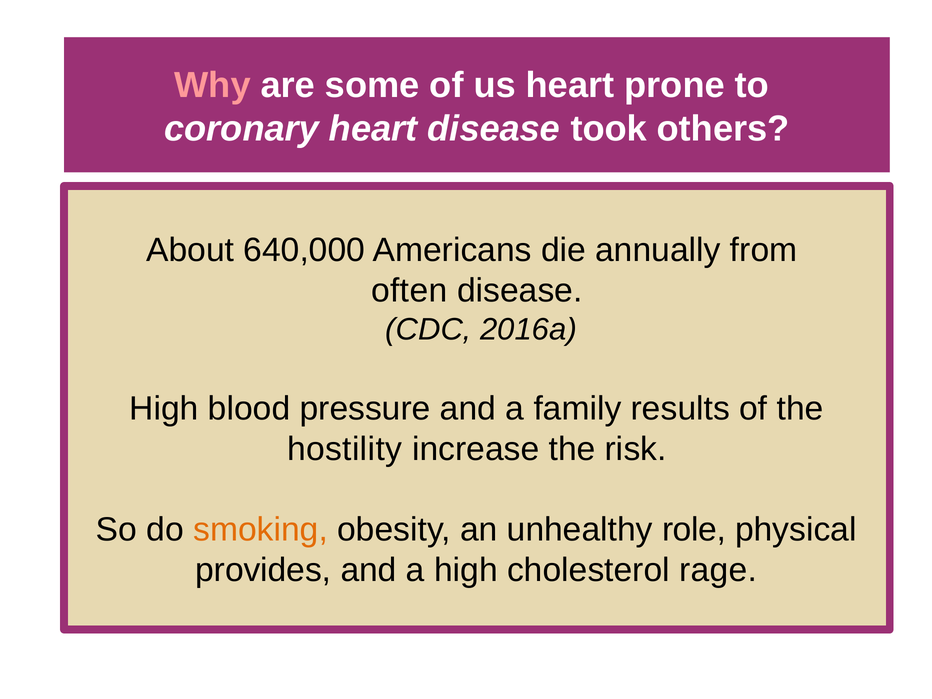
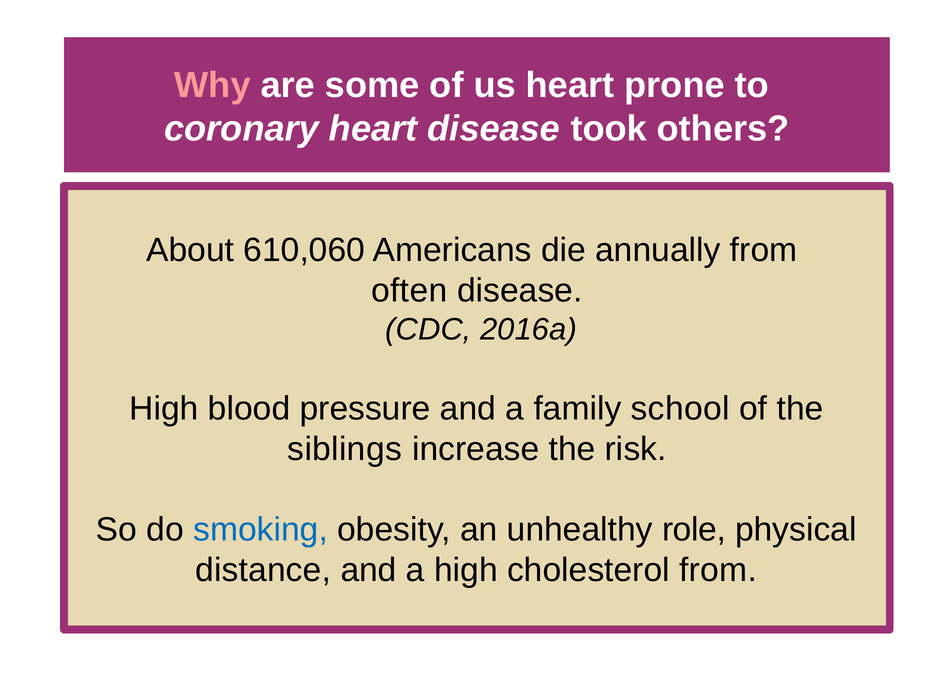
640,000: 640,000 -> 610,060 (304, 250)
results: results -> school (680, 409)
hostility: hostility -> siblings (345, 449)
smoking colour: orange -> blue (261, 530)
provides: provides -> distance (263, 570)
cholesterol rage: rage -> from (718, 570)
